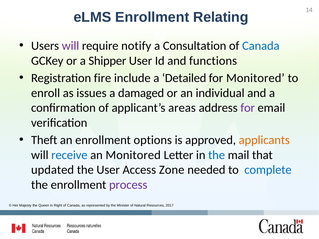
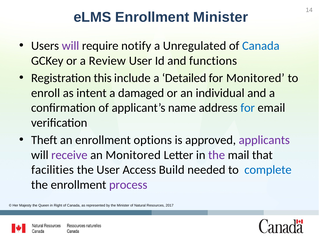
Enrollment Relating: Relating -> Minister (221, 17)
Consultation: Consultation -> Unregulated (195, 46)
Shipper: Shipper -> Review (107, 61)
fire: fire -> this (103, 78)
issues: issues -> intent (92, 93)
areas: areas -> name (182, 108)
for colour: purple -> blue (248, 108)
applicants colour: orange -> purple (264, 140)
receive colour: blue -> purple (69, 155)
the colour: blue -> purple (217, 155)
updated: updated -> facilities (53, 170)
Zone: Zone -> Build (172, 170)
